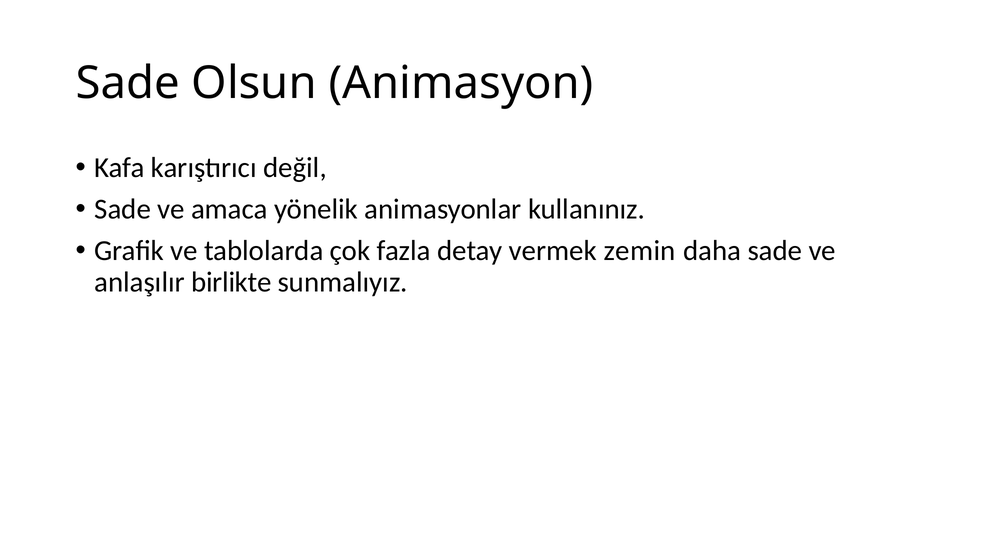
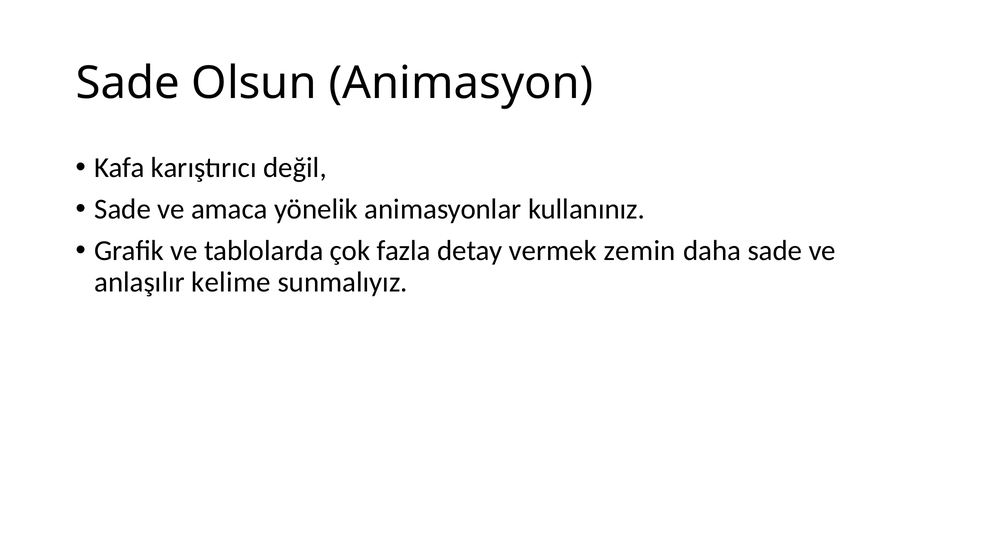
birlikte: birlikte -> kelime (231, 282)
